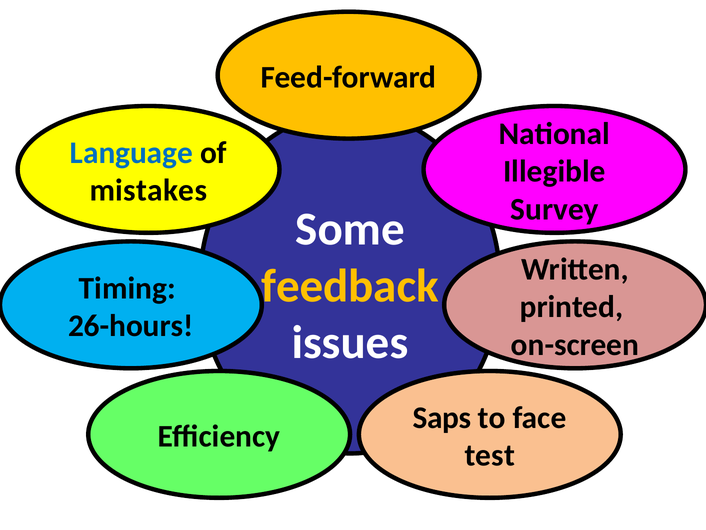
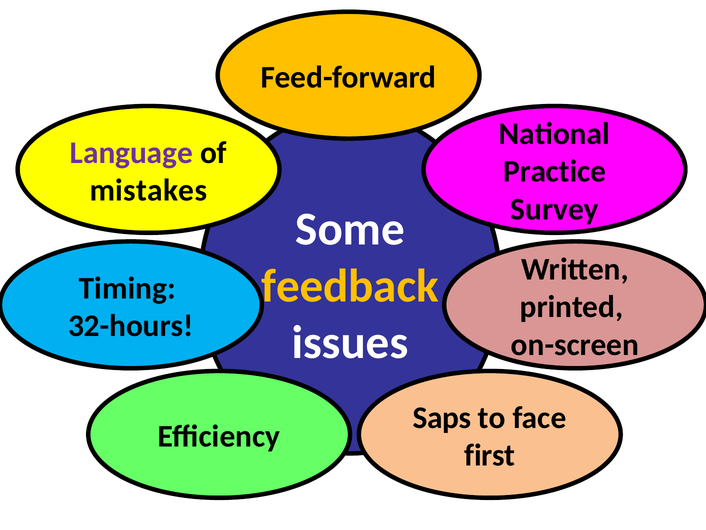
Language colour: blue -> purple (131, 153)
Illegible: Illegible -> Practice (554, 171)
26-hours: 26-hours -> 32-hours (131, 326)
test: test -> first (490, 455)
